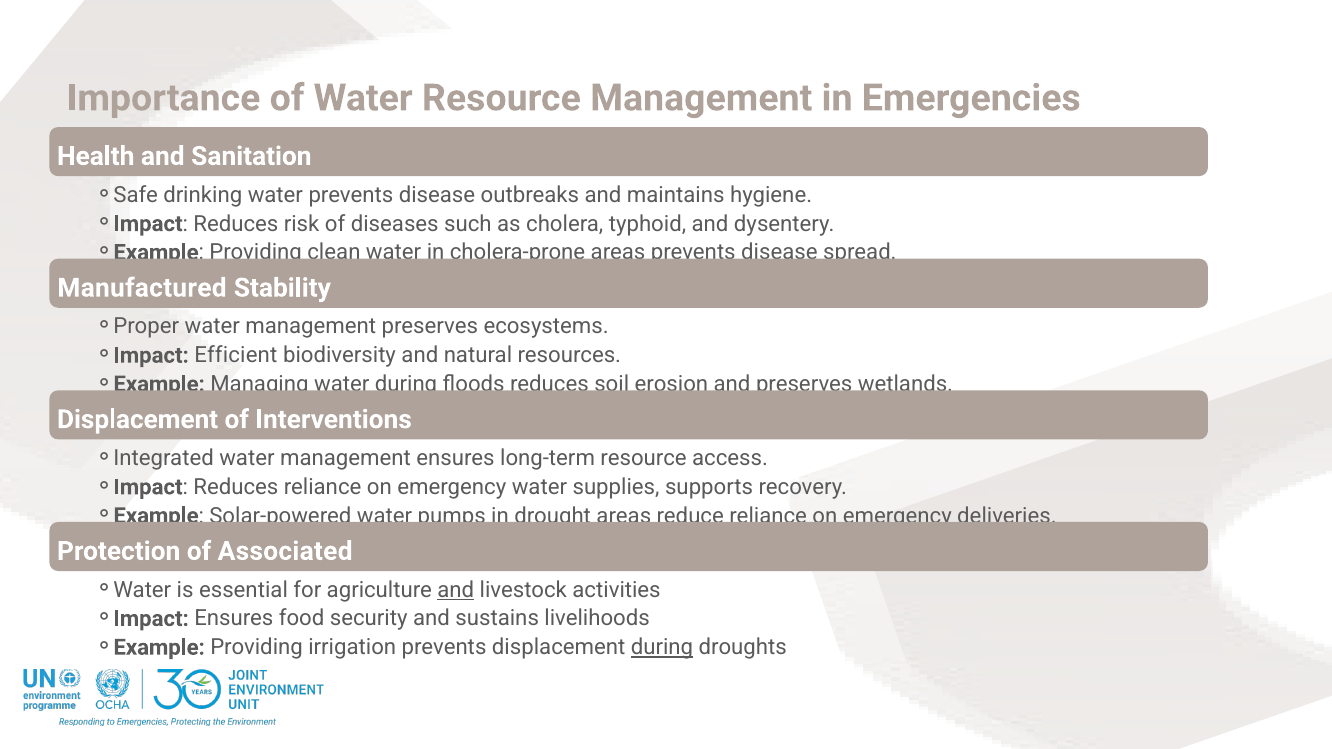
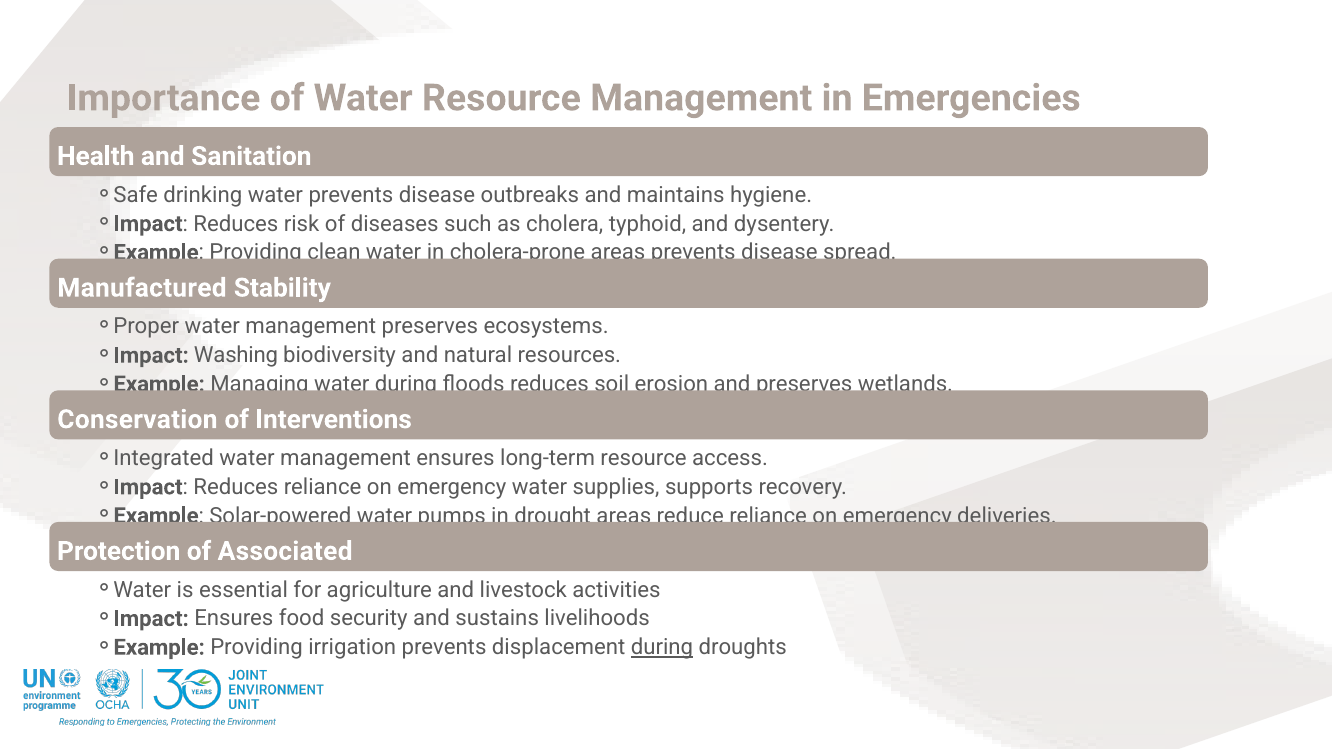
Efficient: Efficient -> Washing (236, 355)
Displacement: Displacement -> Conservation (137, 420)
and underline: present -> none (456, 590)
